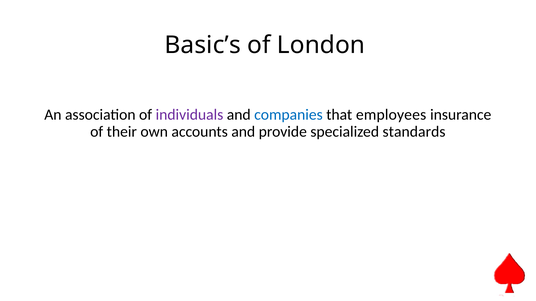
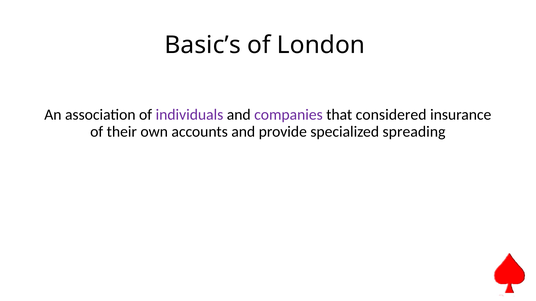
companies colour: blue -> purple (288, 115)
employees: employees -> considered (391, 115)
standards: standards -> spreading (414, 132)
